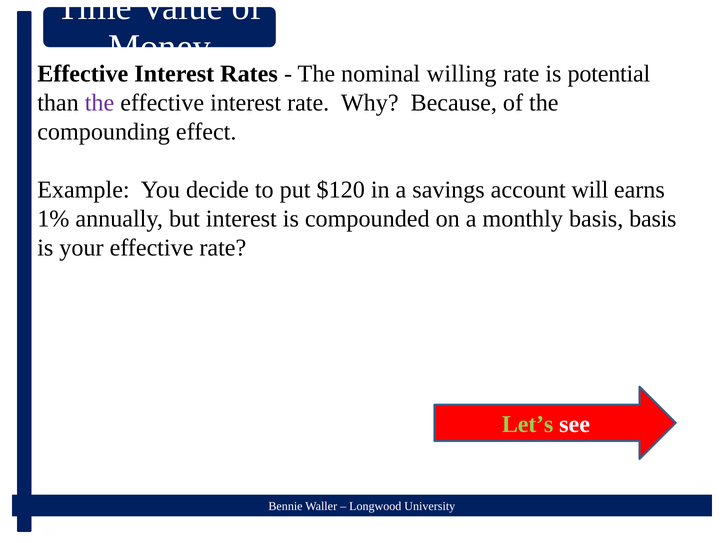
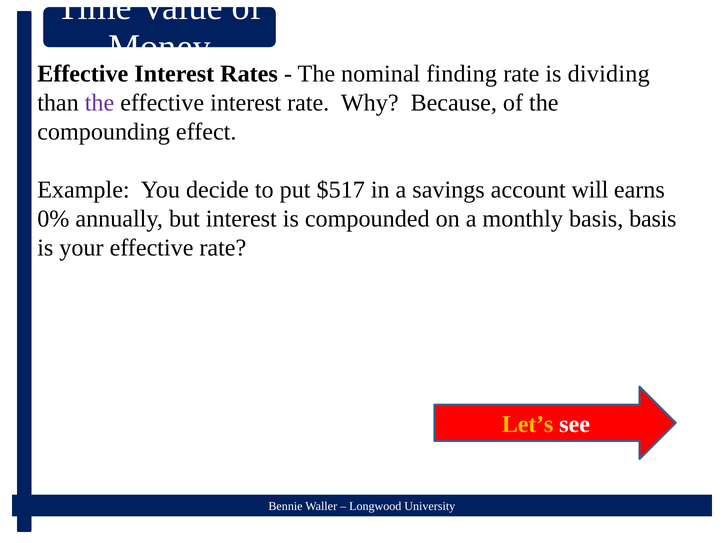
willing: willing -> finding (462, 74)
potential: potential -> dividing (609, 74)
$120: $120 -> $517 (341, 190)
1%: 1% -> 0% (53, 219)
Let’s colour: light green -> yellow (528, 424)
